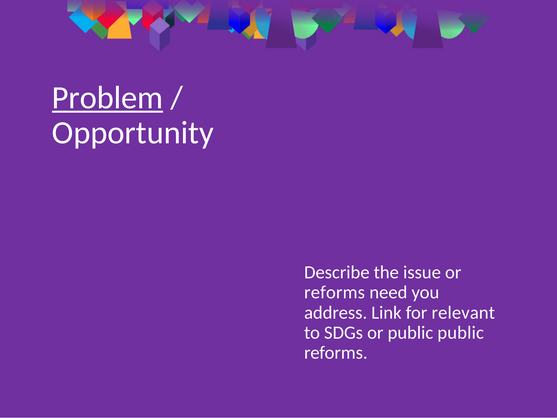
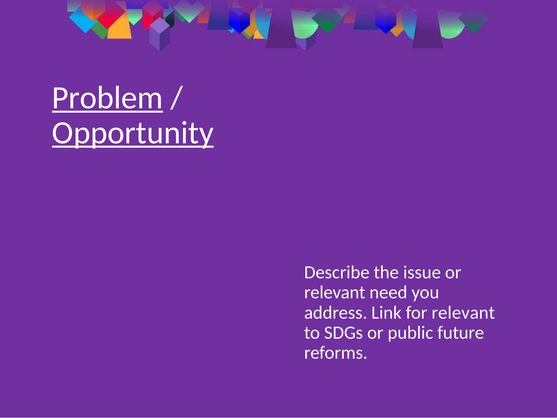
Opportunity underline: none -> present (133, 133)
reforms: reforms -> relevant (335, 292)
public public: public -> future (461, 332)
